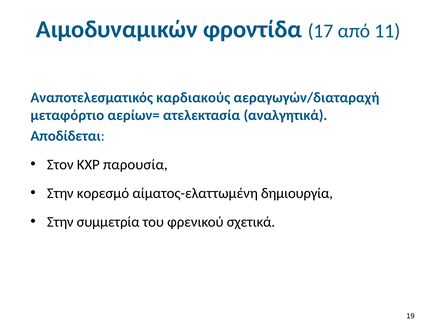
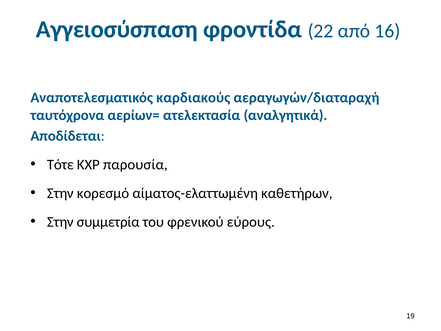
Αιμοδυναμικών: Αιμοδυναμικών -> Αγγειοσύσπαση (117, 29)
17: 17 -> 22 (321, 31)
11: 11 -> 16 (388, 31)
μεταφόρτιο: μεταφόρτιο -> ταυτόχρονα (67, 115)
Στον: Στον -> Τότε (60, 164)
δημιουργία: δημιουργία -> καθετήρων (297, 193)
σχετικά: σχετικά -> εύρους (251, 222)
